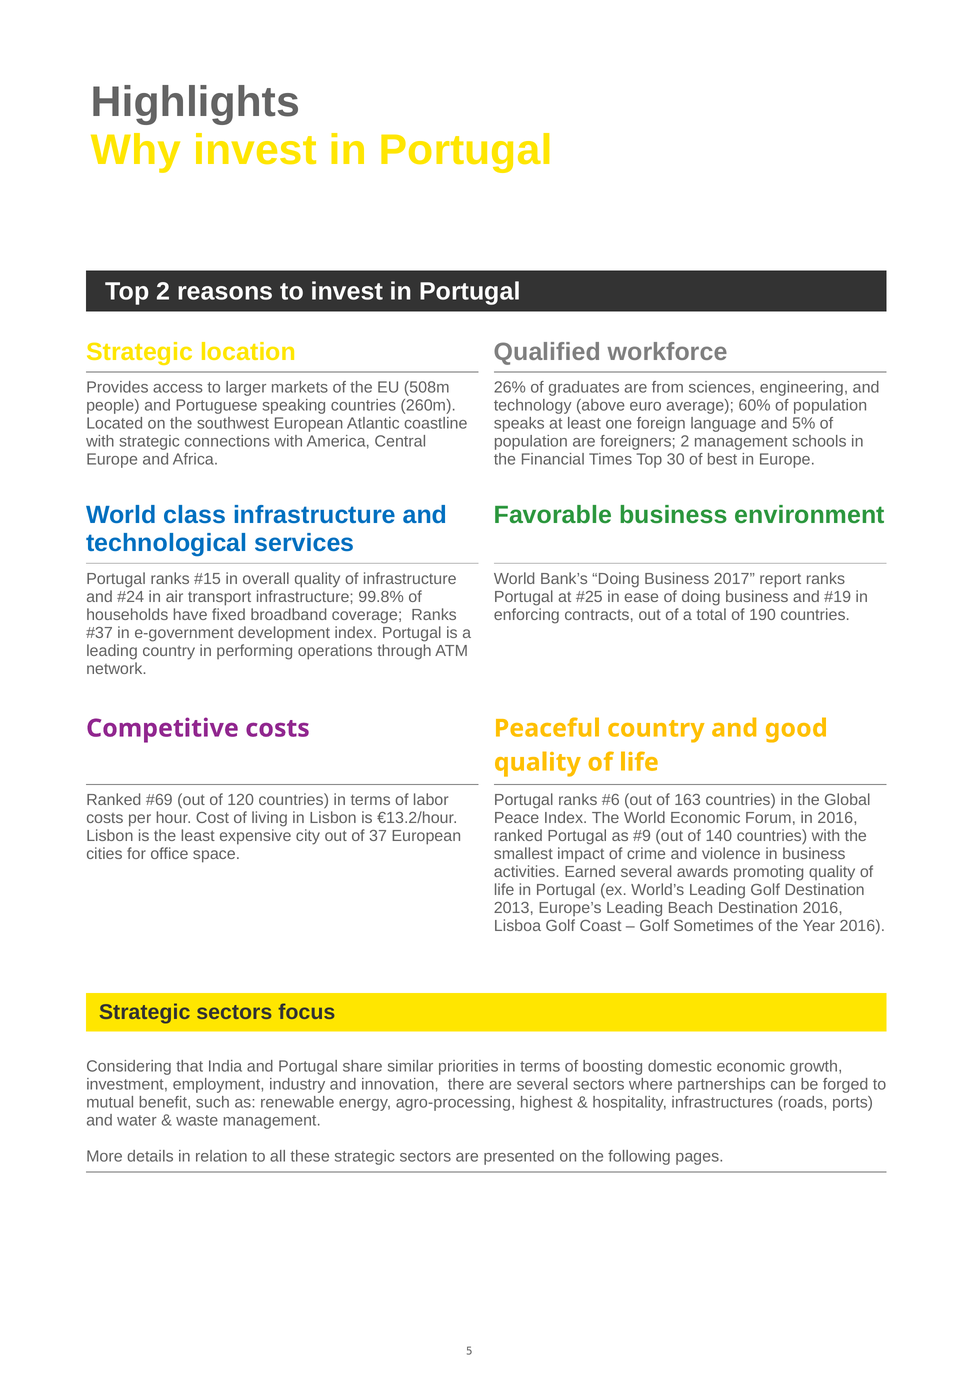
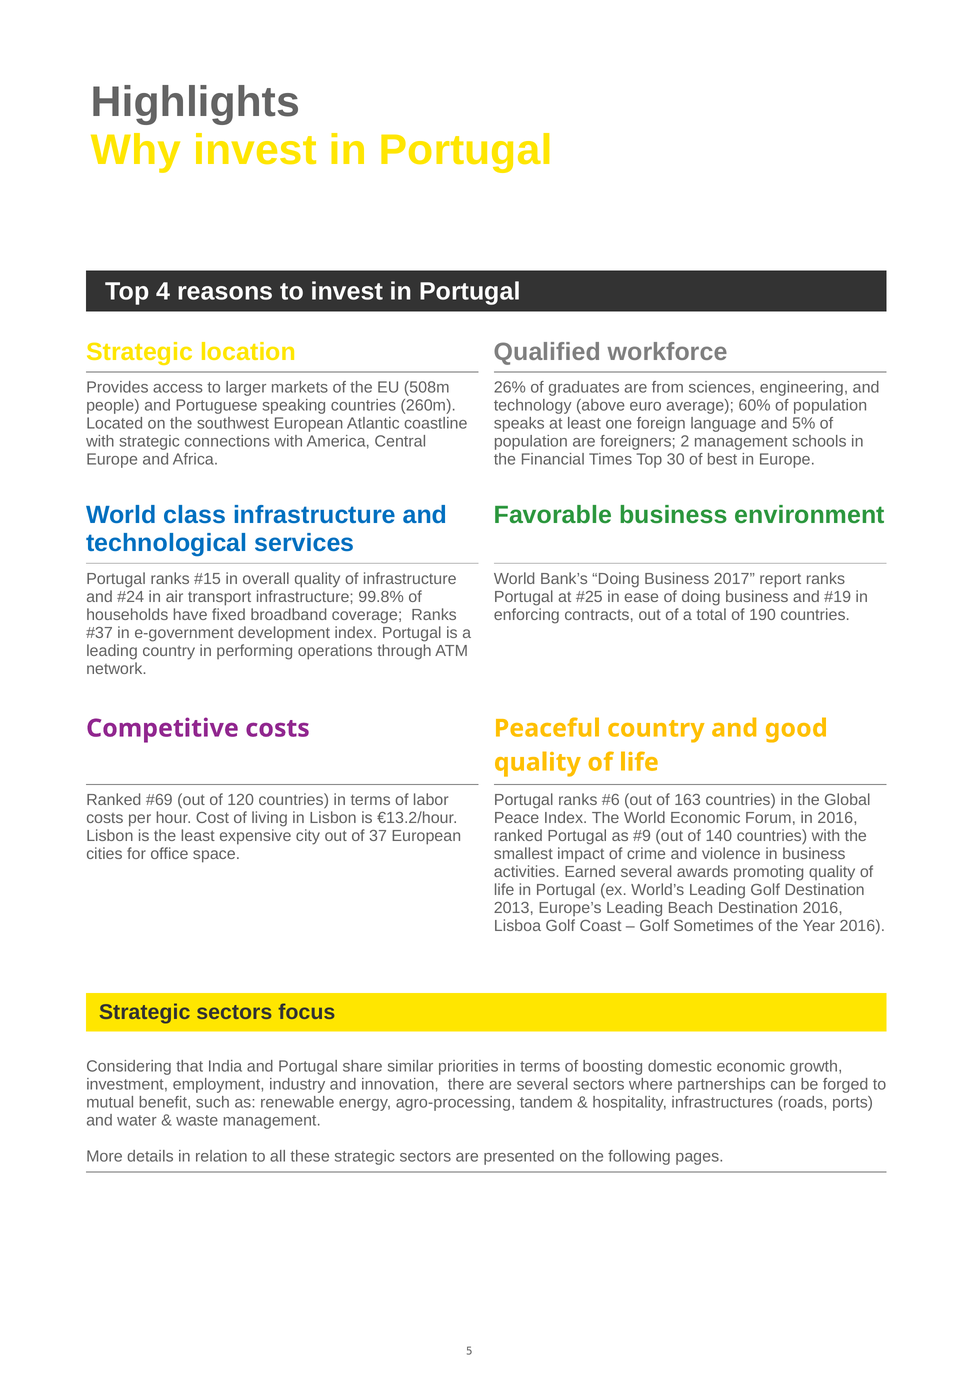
Top 2: 2 -> 4 (163, 292)
highest: highest -> tandem (546, 1103)
